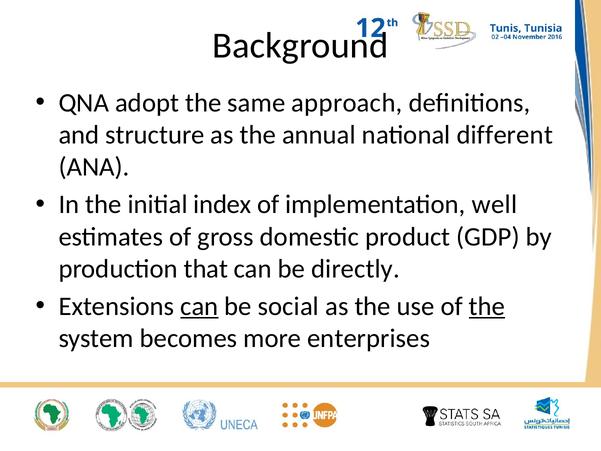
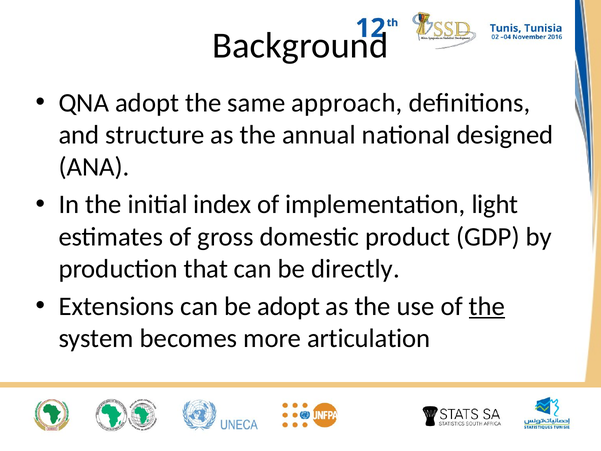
different: different -> designed (505, 135)
well: well -> light (495, 204)
can underline: present -> none (199, 306)
be social: social -> adopt (289, 306)
enterprises: enterprises -> articulation (369, 338)
